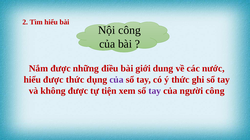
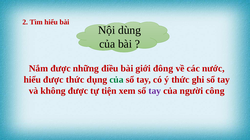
Nội công: công -> dùng (130, 30)
dung: dung -> đông (163, 69)
của colour: purple -> green (116, 80)
